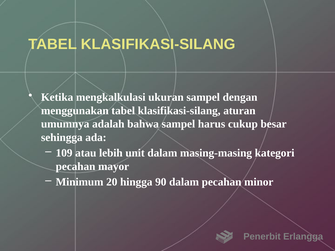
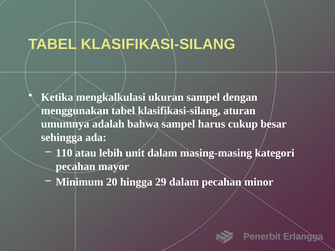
109: 109 -> 110 (64, 153)
90: 90 -> 29 (161, 182)
